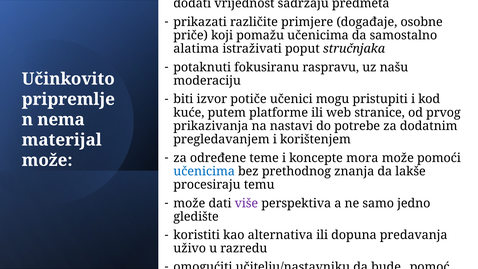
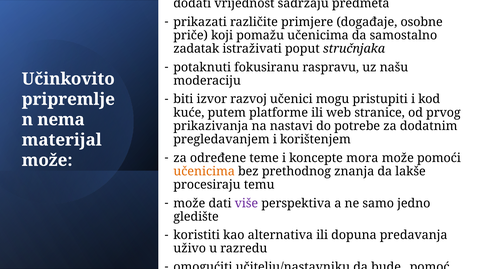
alatima: alatima -> zadatak (196, 49)
potiče: potiče -> razvoj (249, 99)
učenicima colour: blue -> orange (204, 171)
